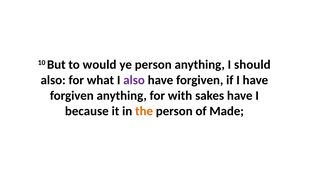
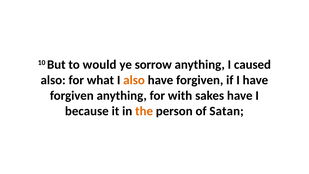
ye person: person -> sorrow (153, 65)
should: should -> caused (252, 65)
also colour: purple -> orange (134, 80)
Made: Made -> Satan (227, 111)
